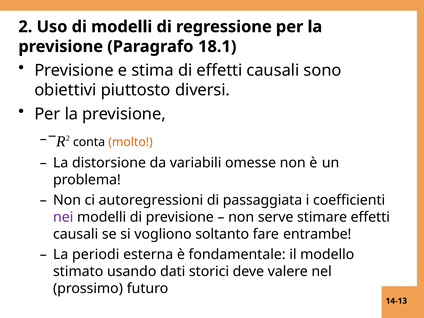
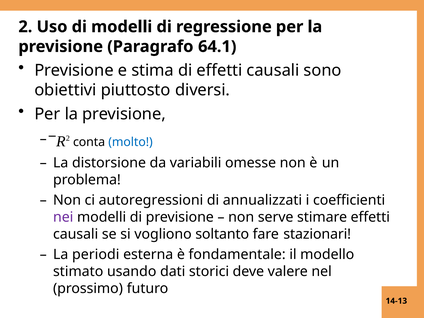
18.1: 18.1 -> 64.1 (217, 47)
molto colour: orange -> blue (131, 142)
passaggiata: passaggiata -> annualizzati (262, 200)
entrambe: entrambe -> stazionari (317, 234)
